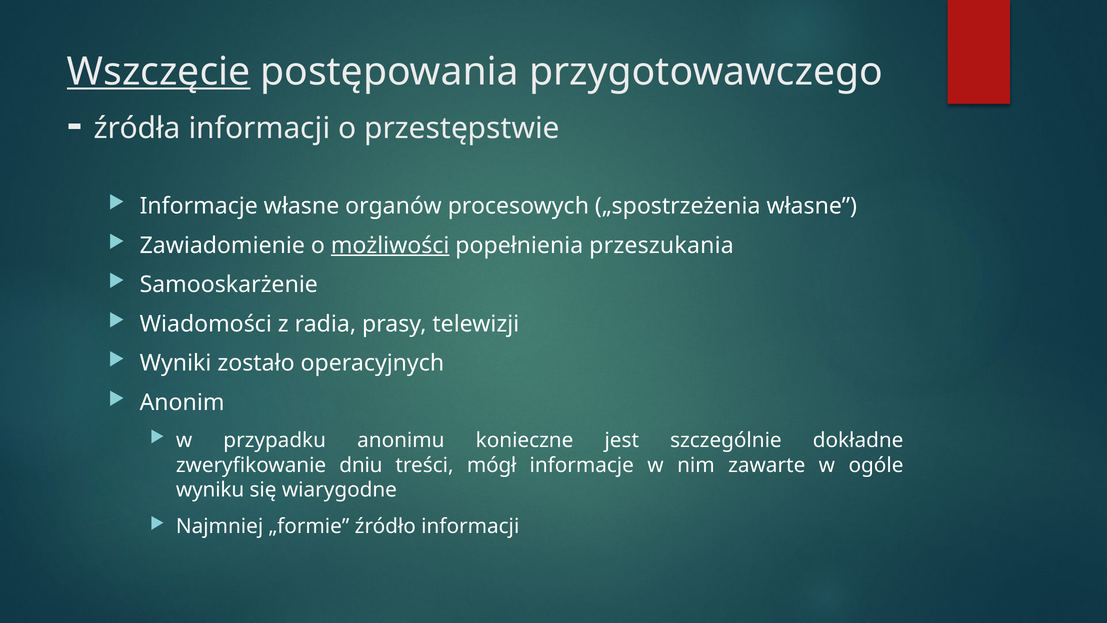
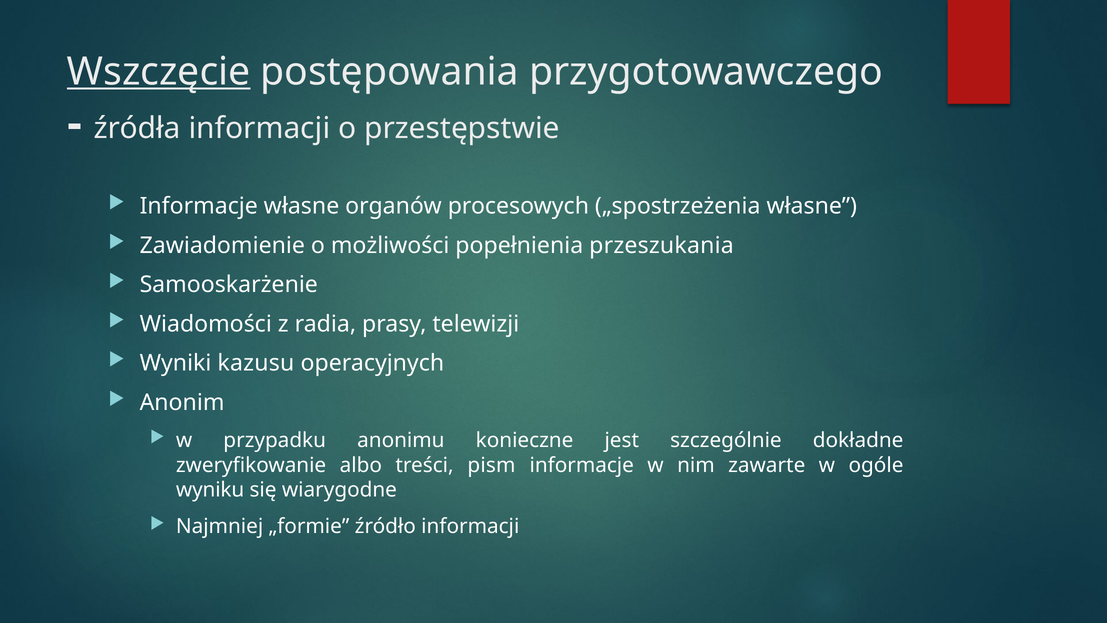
możliwości underline: present -> none (390, 245)
zostało: zostało -> kazusu (256, 363)
dniu: dniu -> albo (361, 465)
mógł: mógł -> pism (491, 465)
